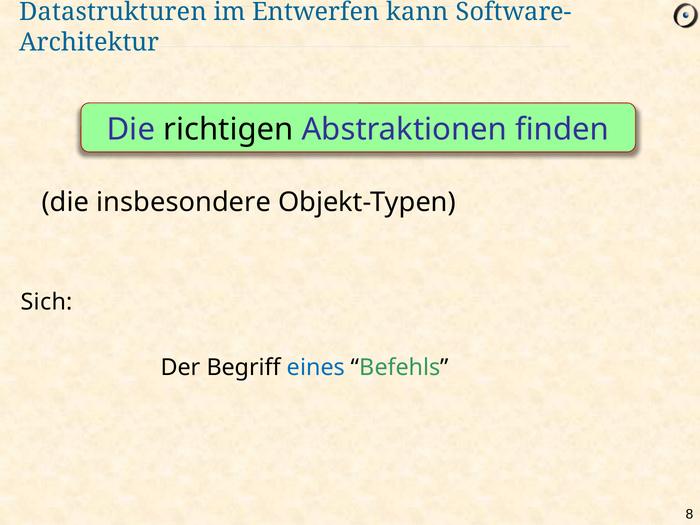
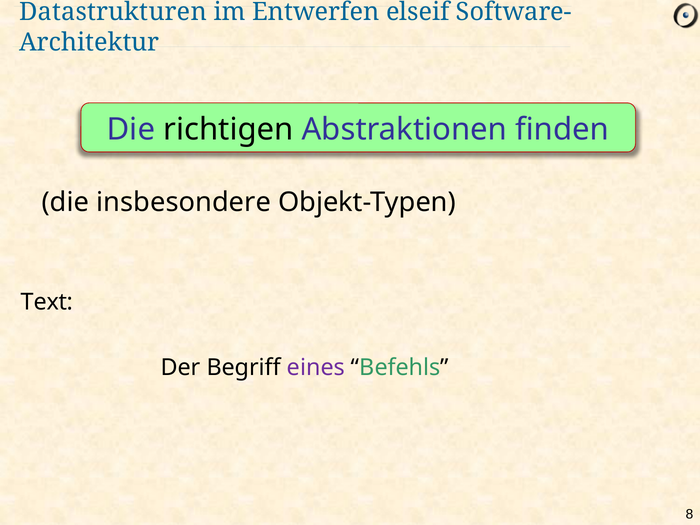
kann: kann -> elseif (418, 12)
Sich: Sich -> Text (47, 302)
eines colour: blue -> purple (316, 367)
